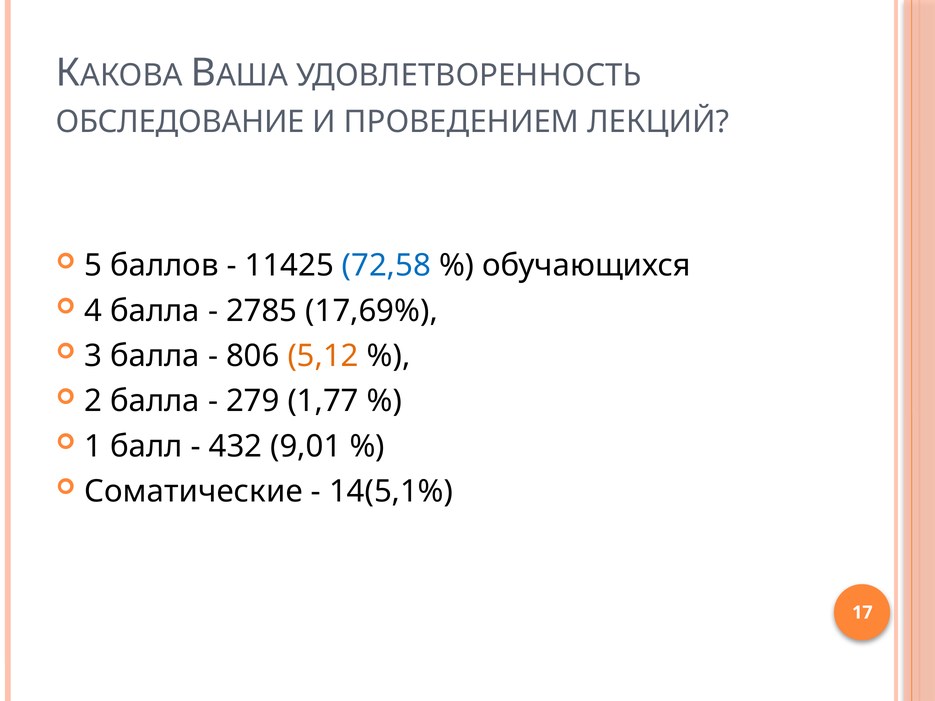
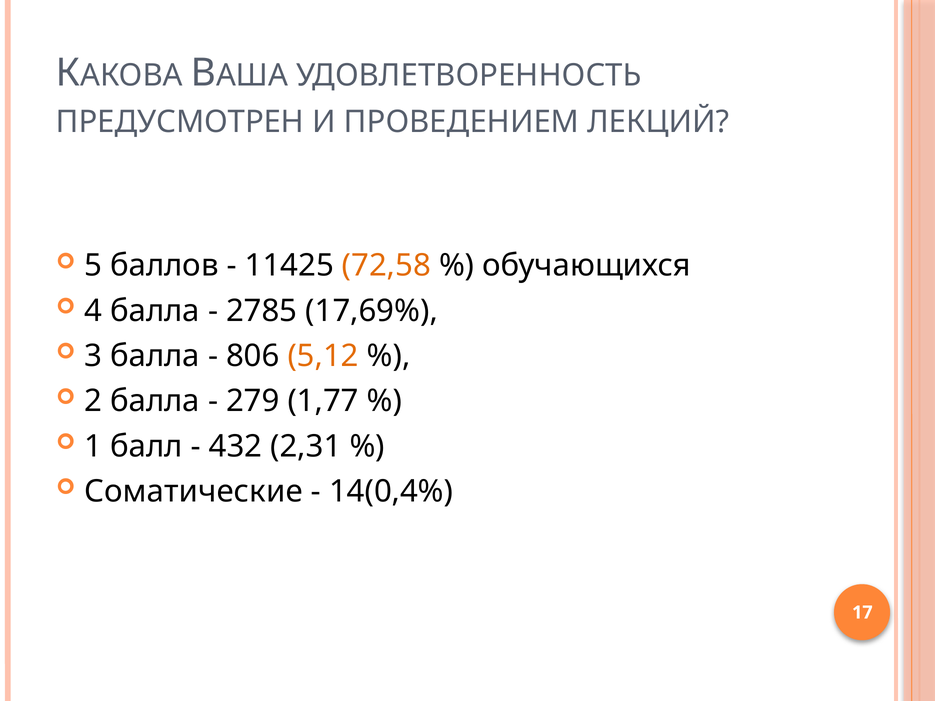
ОБСЛЕДОВАНИЕ: ОБСЛЕДОВАНИЕ -> ПРЕДУСМОТРЕН (180, 122)
72,58 colour: blue -> orange (386, 266)
9,01: 9,01 -> 2,31 (306, 446)
14(5,1%: 14(5,1% -> 14(0,4% (391, 492)
